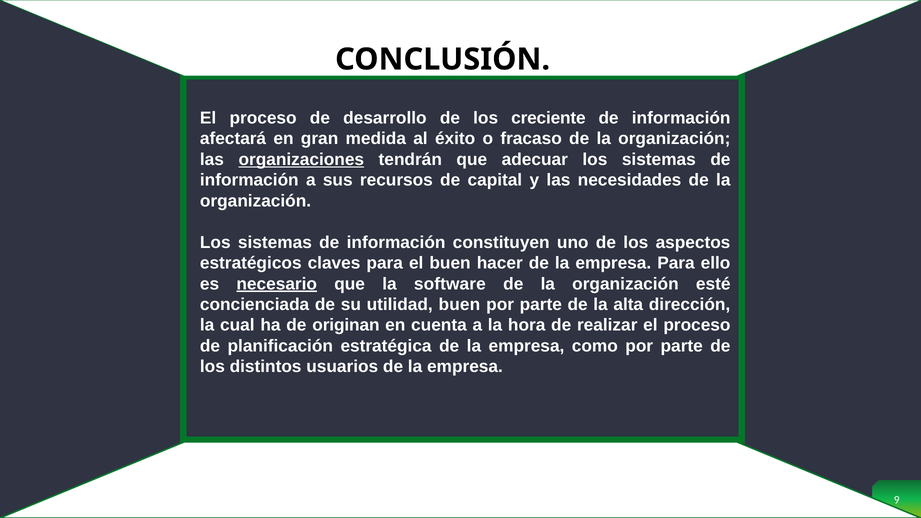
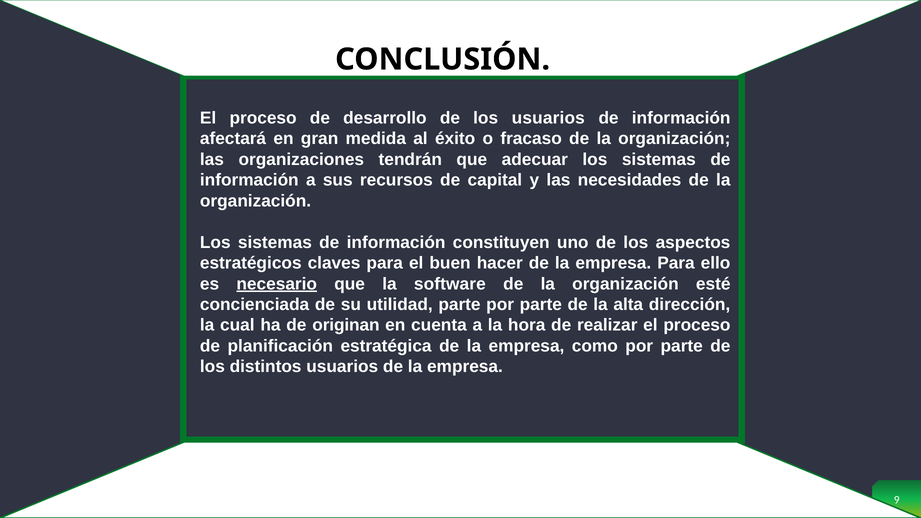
los creciente: creciente -> usuarios (548, 118)
organizaciones underline: present -> none (301, 160)
utilidad buen: buen -> parte (460, 305)
